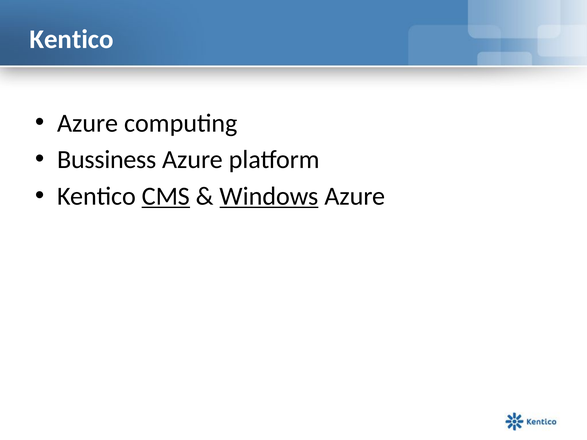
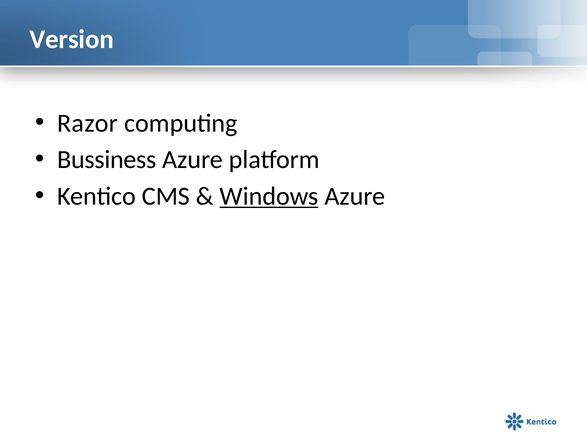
Kentico: Kentico -> Version (72, 39)
Azure: Azure -> Razor (88, 123)
CMS underline: present -> none (166, 196)
